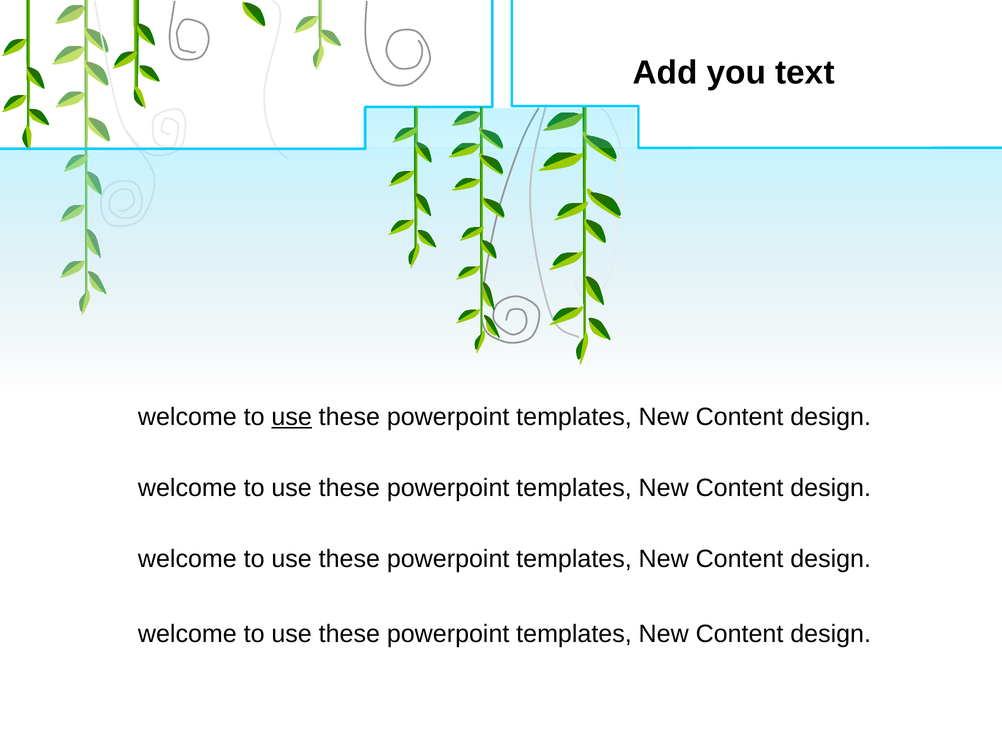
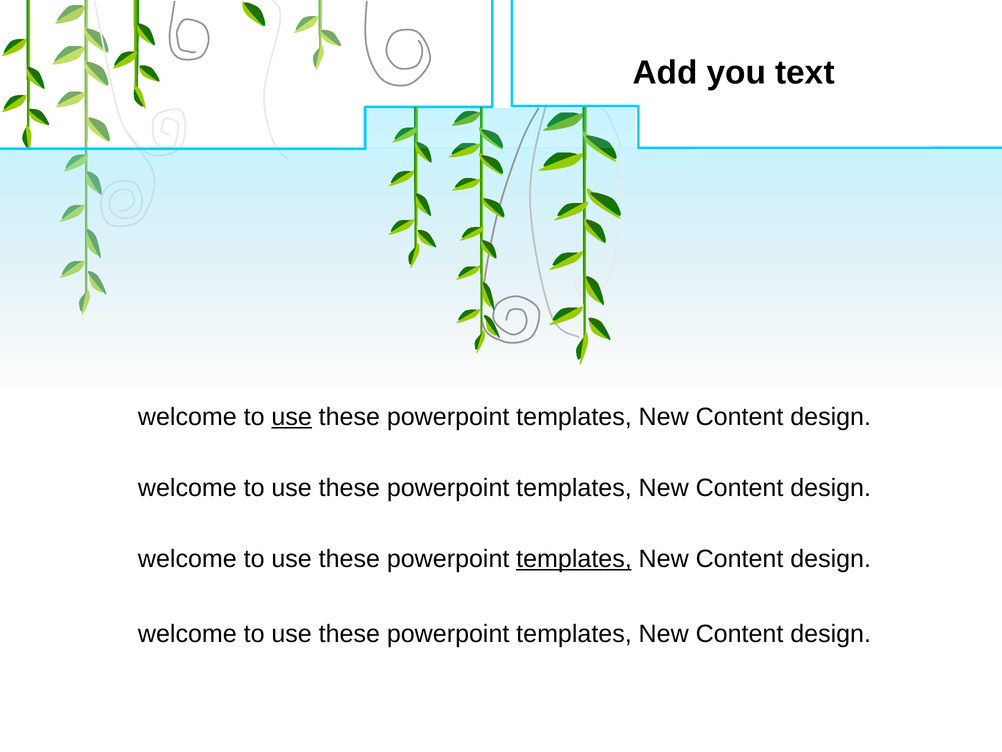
templates underline: none -> present (574, 559)
